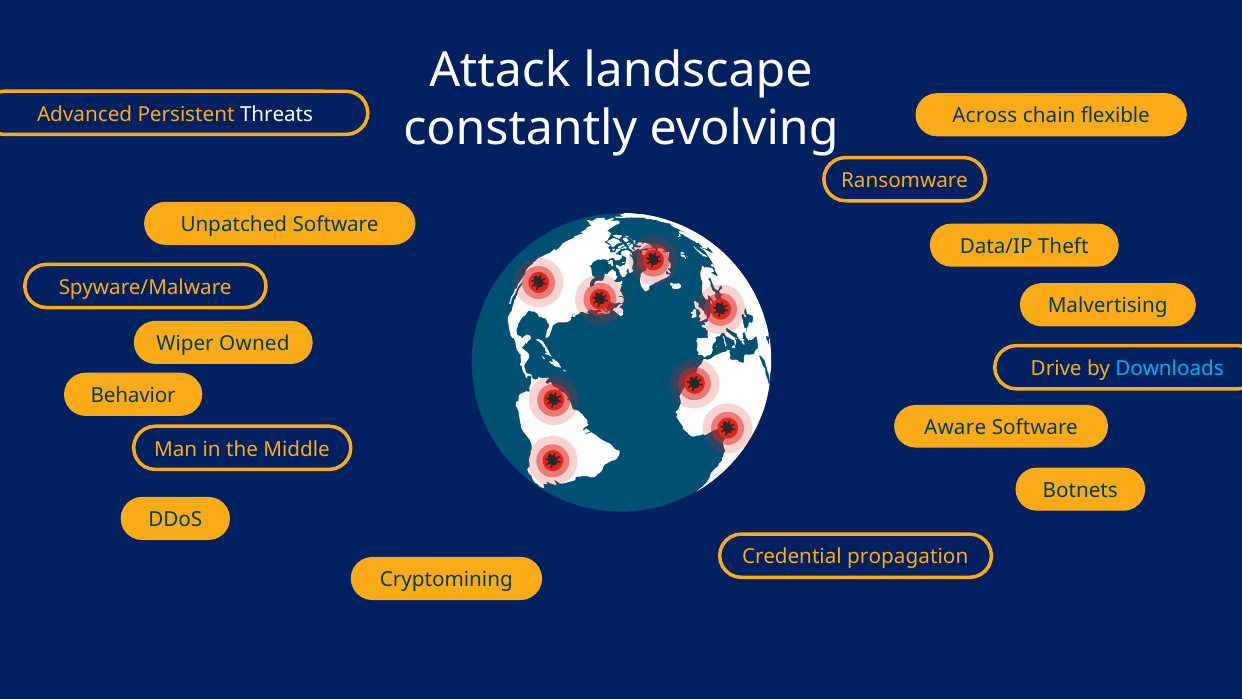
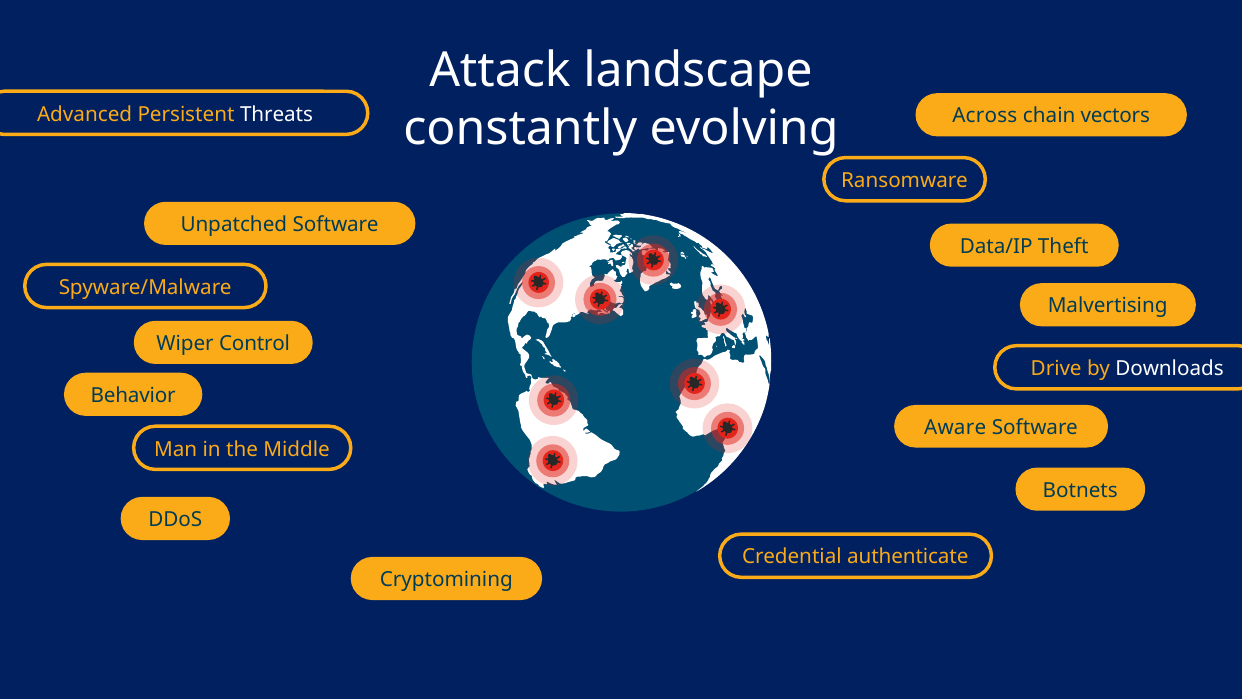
flexible: flexible -> vectors (1115, 116)
Owned: Owned -> Control (255, 344)
Downloads colour: light blue -> white (1169, 369)
propagation: propagation -> authenticate (908, 557)
